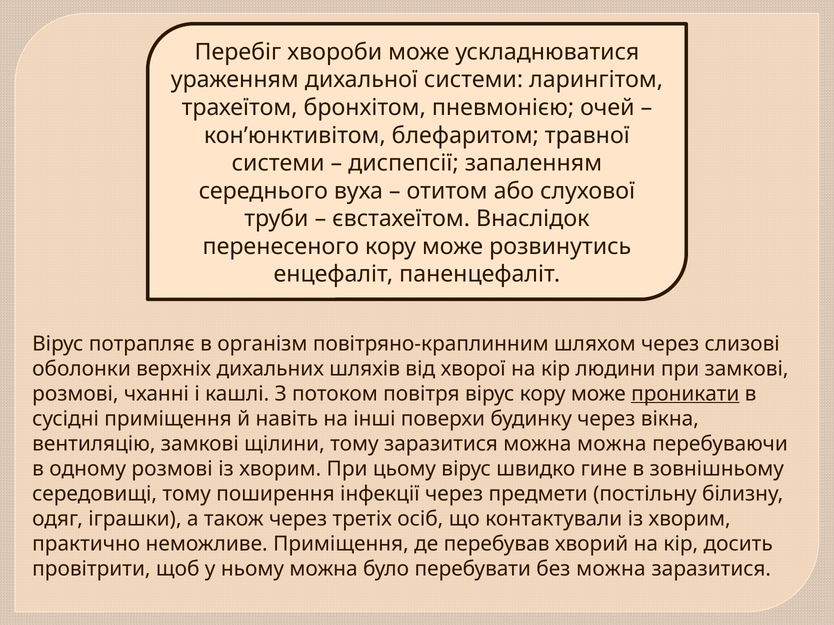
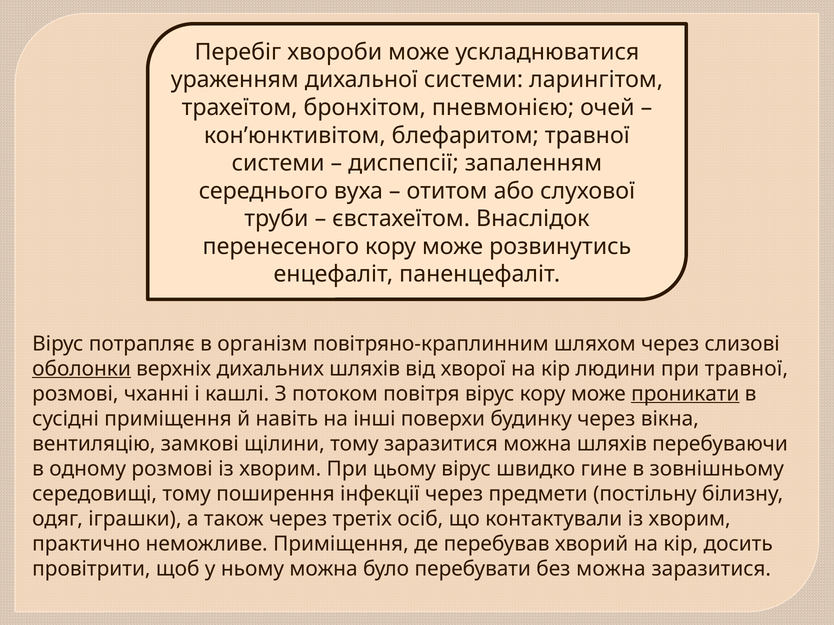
оболонки underline: none -> present (82, 369)
при замкові: замкові -> травної (746, 369)
можна можна: можна -> шляхів (612, 444)
